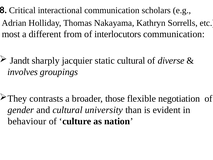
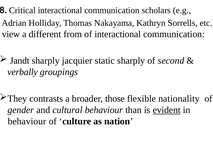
most: most -> view (11, 34)
of interlocutors: interlocutors -> interactional (118, 34)
static cultural: cultural -> sharply (131, 61)
diverse: diverse -> second (171, 61)
involves: involves -> verbally (23, 72)
negotiation: negotiation -> nationality (179, 98)
cultural university: university -> behaviour (104, 110)
evident underline: none -> present (167, 110)
